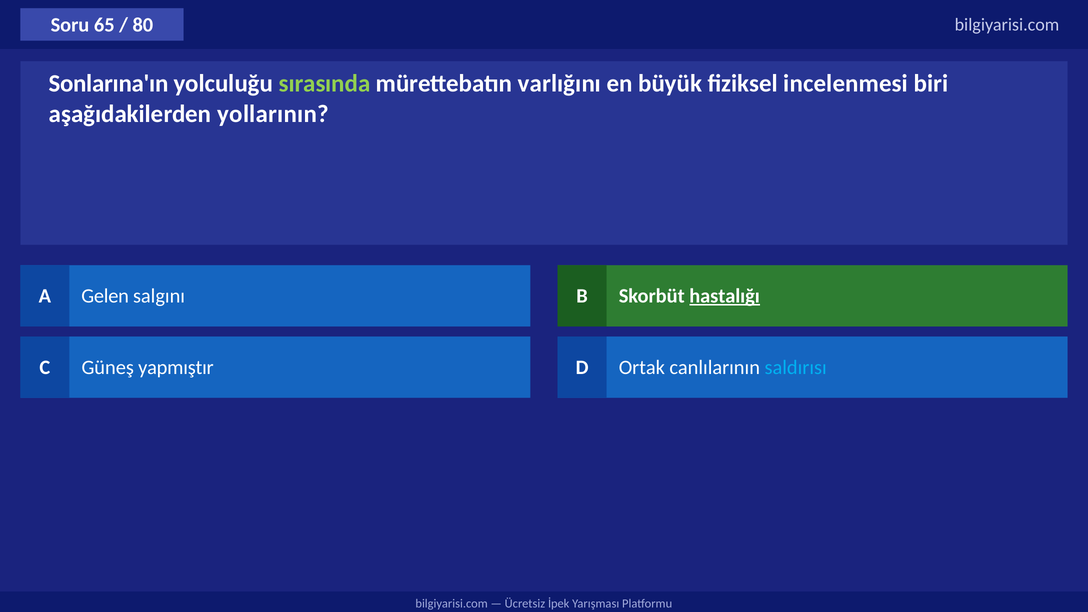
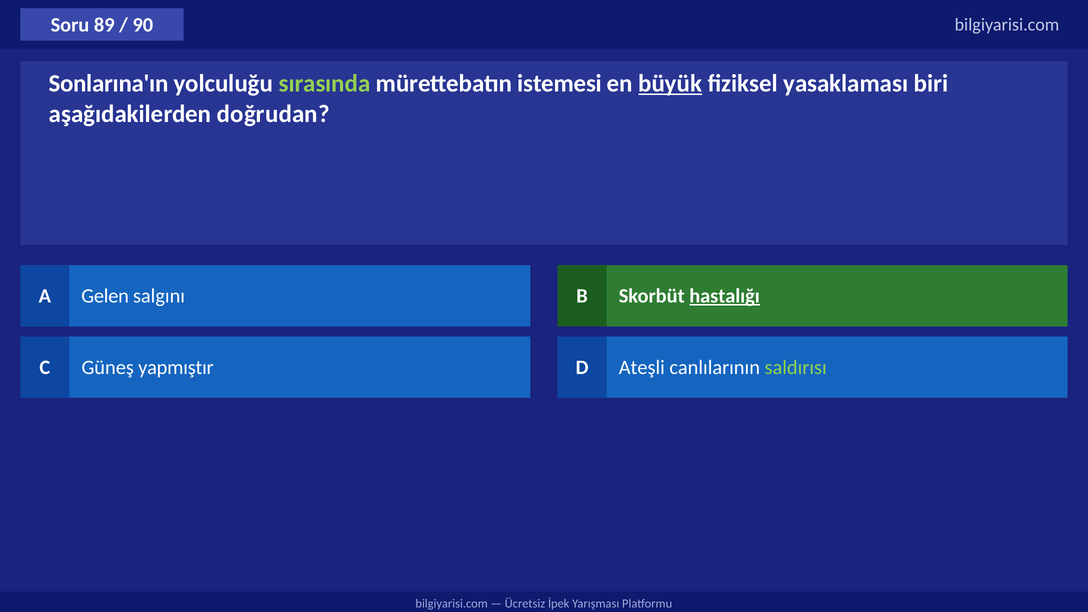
65: 65 -> 89 (104, 25)
80: 80 -> 90 (143, 25)
varlığını: varlığını -> istemesi (560, 84)
büyük underline: none -> present (670, 84)
incelenmesi: incelenmesi -> yasaklaması (846, 84)
yollarının: yollarının -> doğrudan (273, 114)
Ortak: Ortak -> Ateşli (642, 367)
saldırısı colour: light blue -> light green (796, 367)
